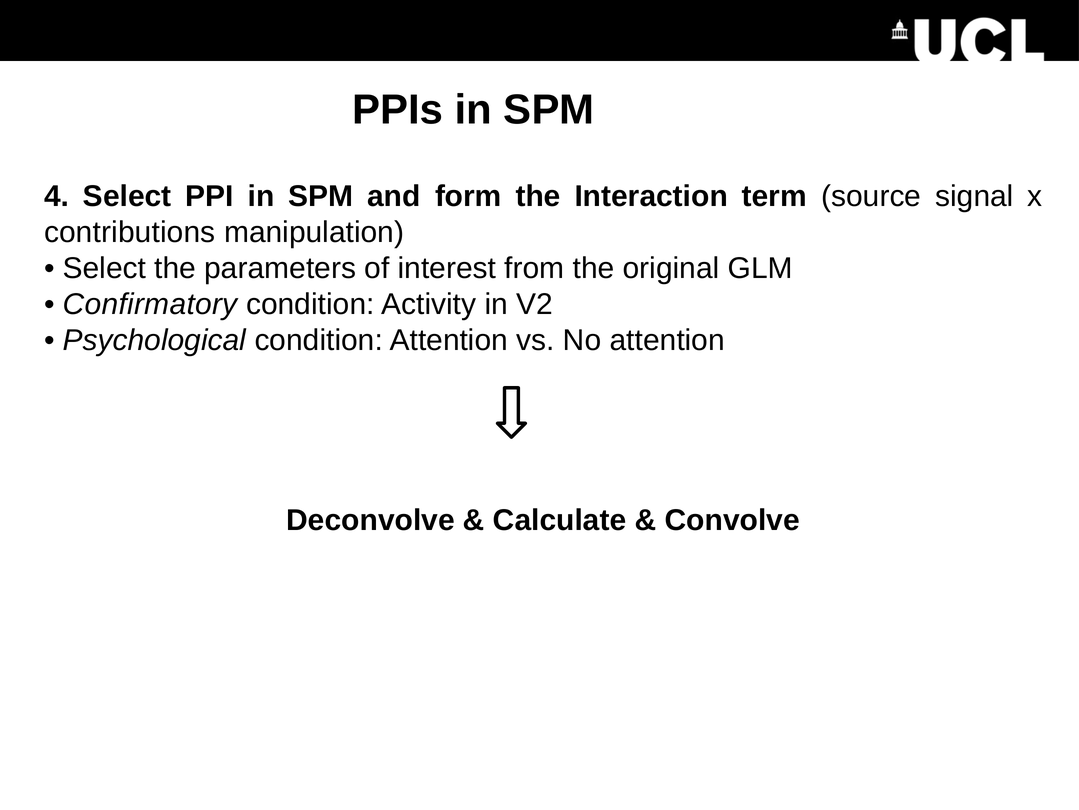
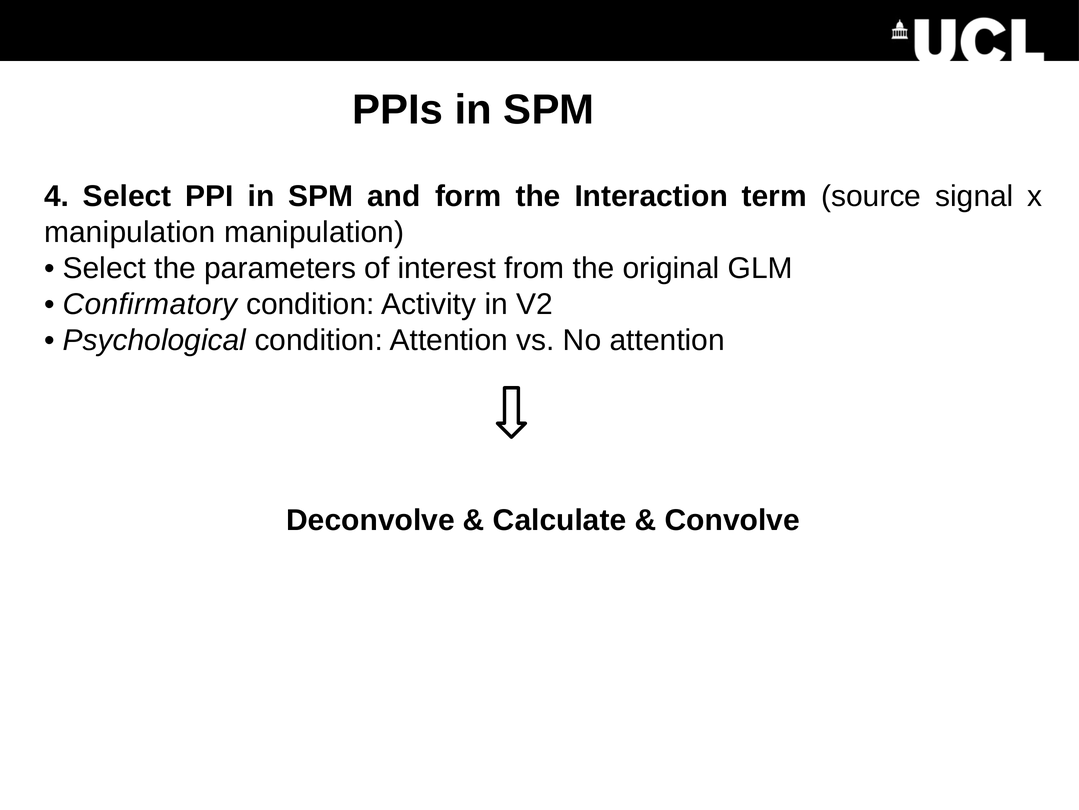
contributions: contributions -> manipulation (130, 232)
